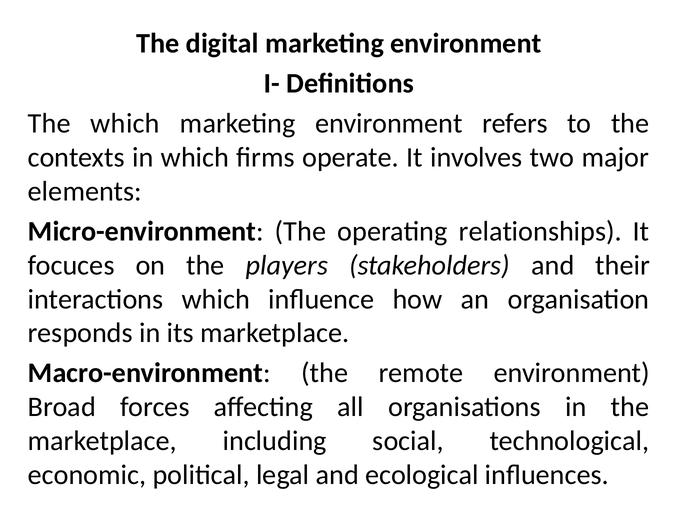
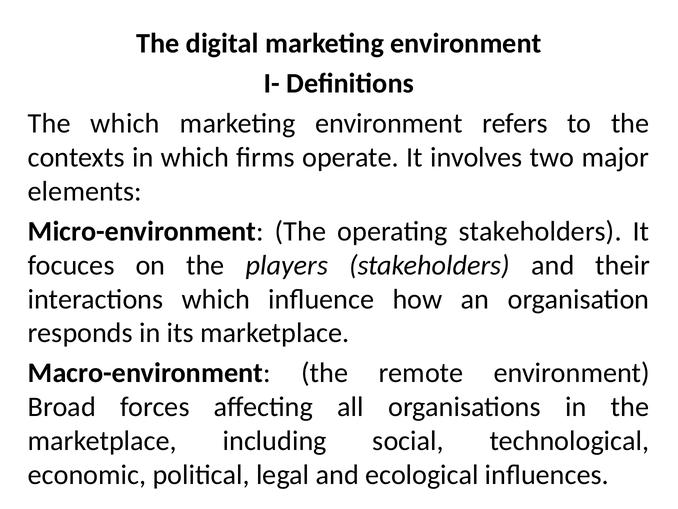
operating relationships: relationships -> stakeholders (540, 231)
